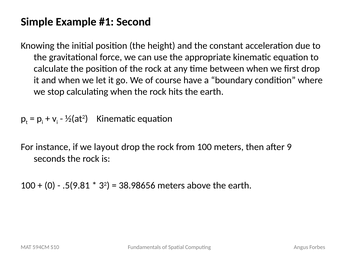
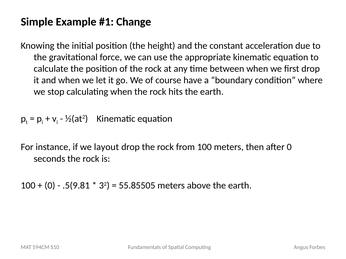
Second: Second -> Change (134, 22)
after 9: 9 -> 0 (289, 147)
38.98656: 38.98656 -> 55.85505 (137, 186)
